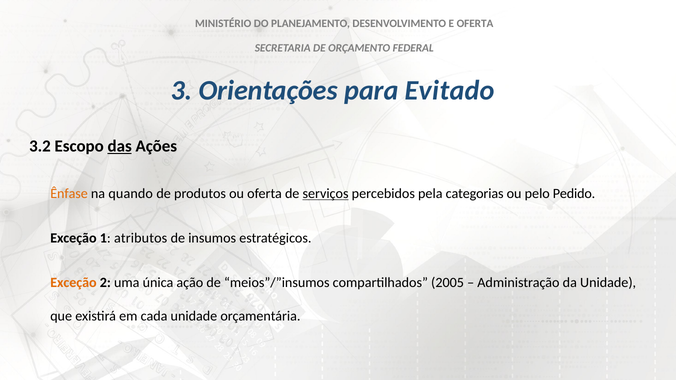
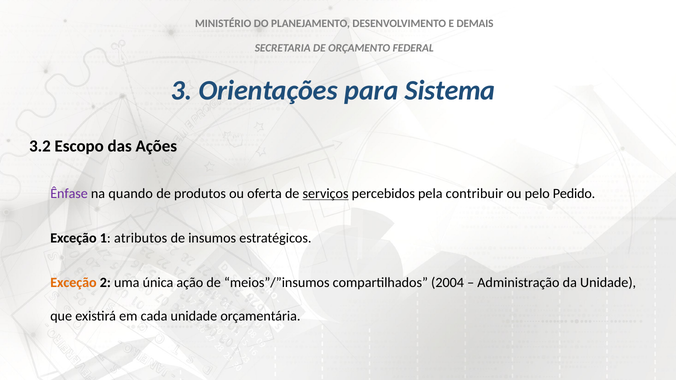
E OFERTA: OFERTA -> DEMAIS (475, 24)
Evitado: Evitado -> Sistema (450, 91)
das underline: present -> none (120, 146)
Ênfase colour: orange -> purple (69, 194)
categorias: categorias -> contribuir (475, 194)
2005: 2005 -> 2004 (448, 283)
